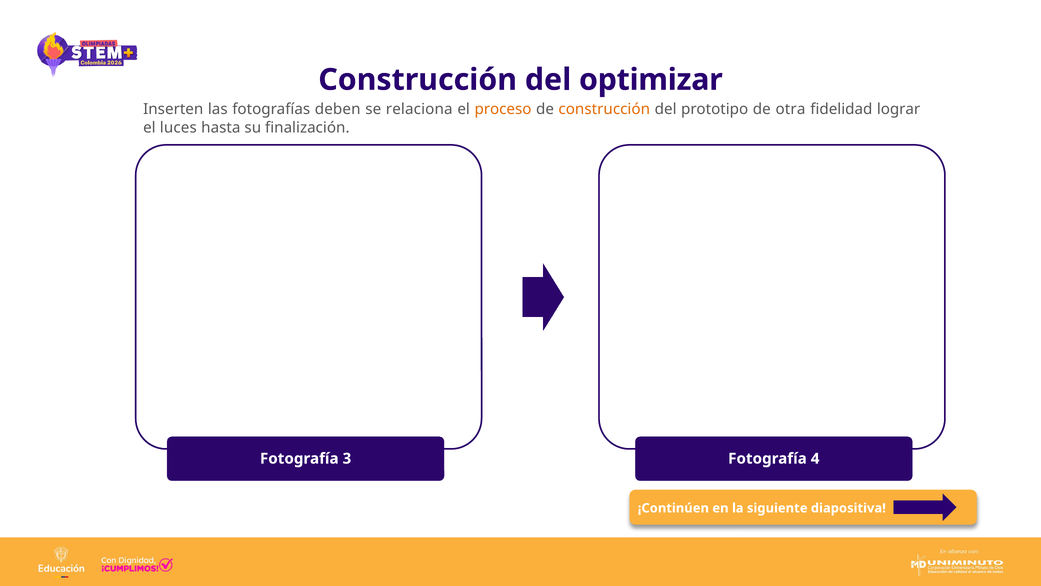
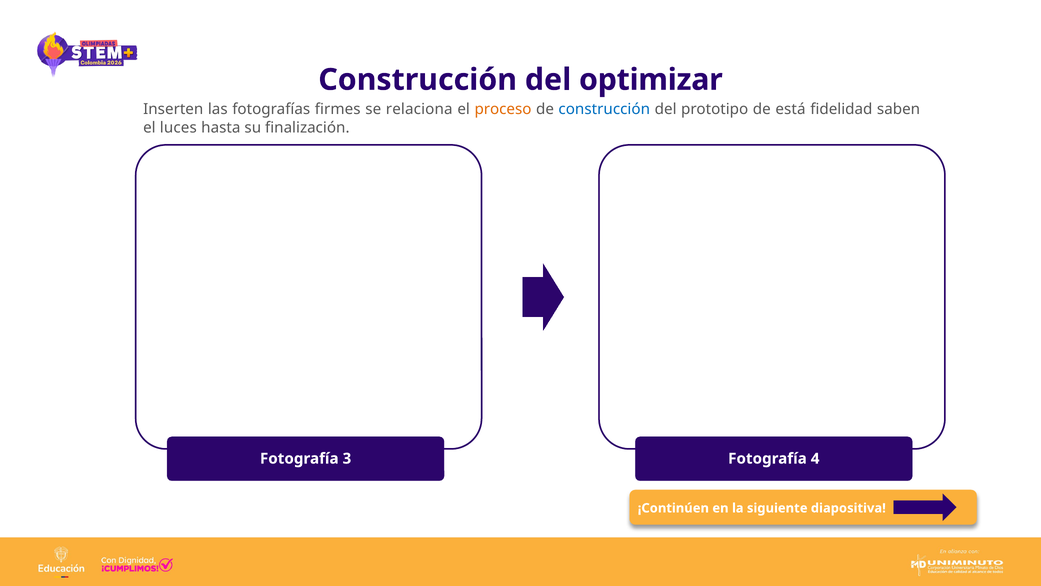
deben: deben -> firmes (338, 109)
construcción colour: orange -> blue (604, 109)
otra: otra -> está (790, 109)
lograr: lograr -> saben (899, 109)
